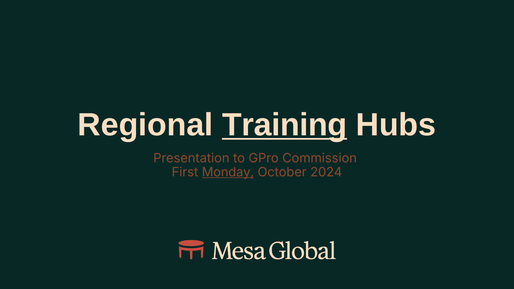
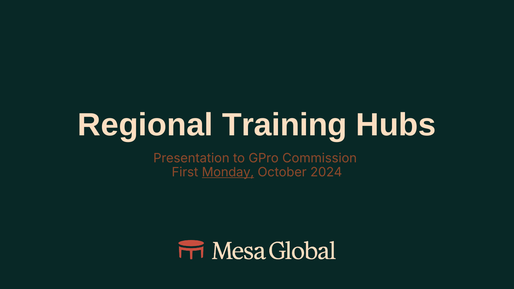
Training underline: present -> none (285, 125)
